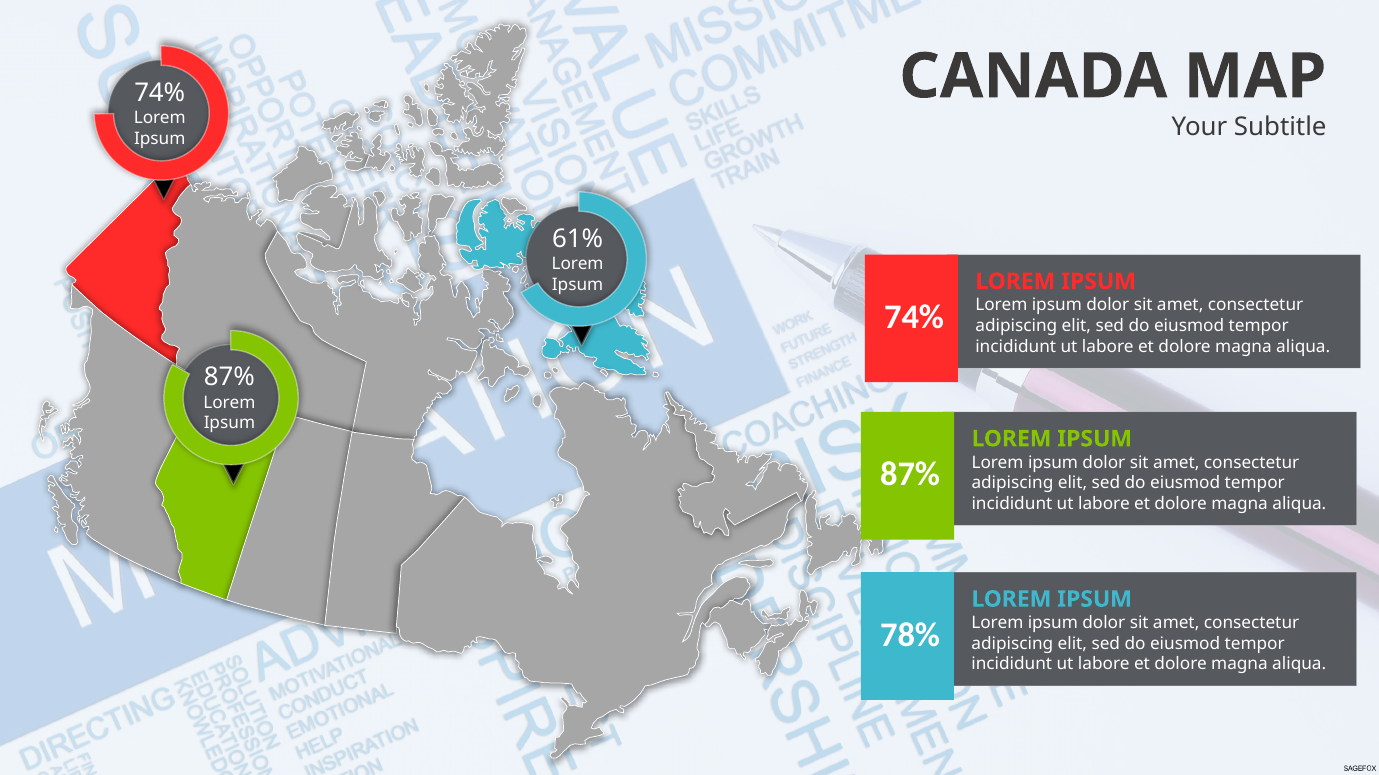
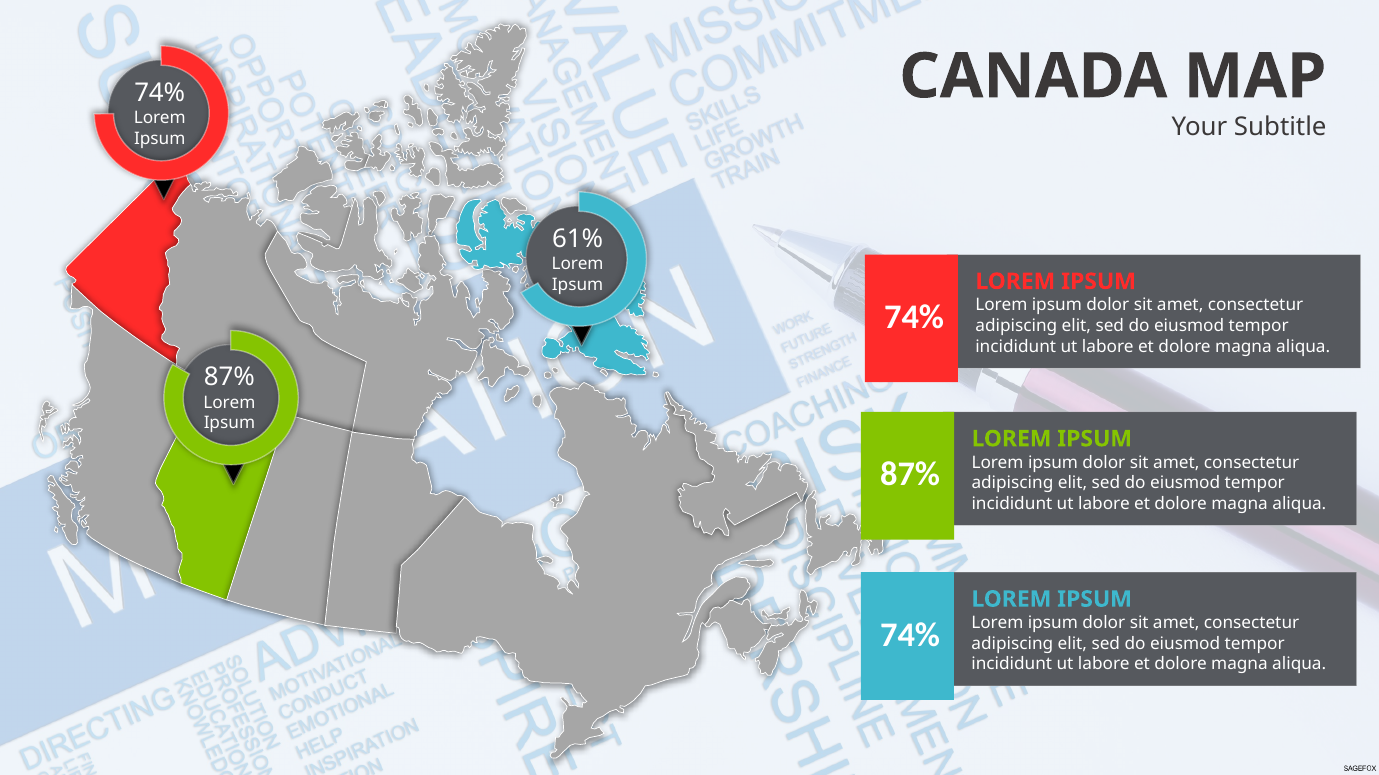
78%: 78% -> 74% (910, 636)
